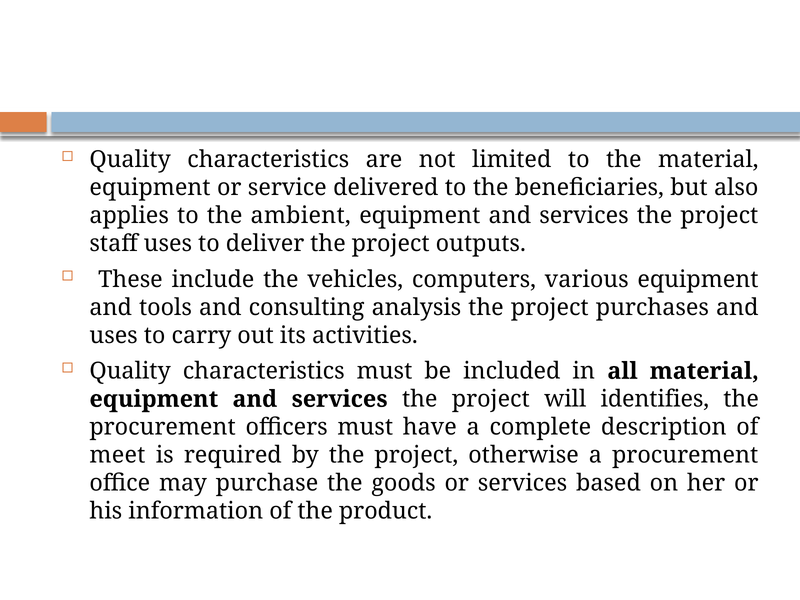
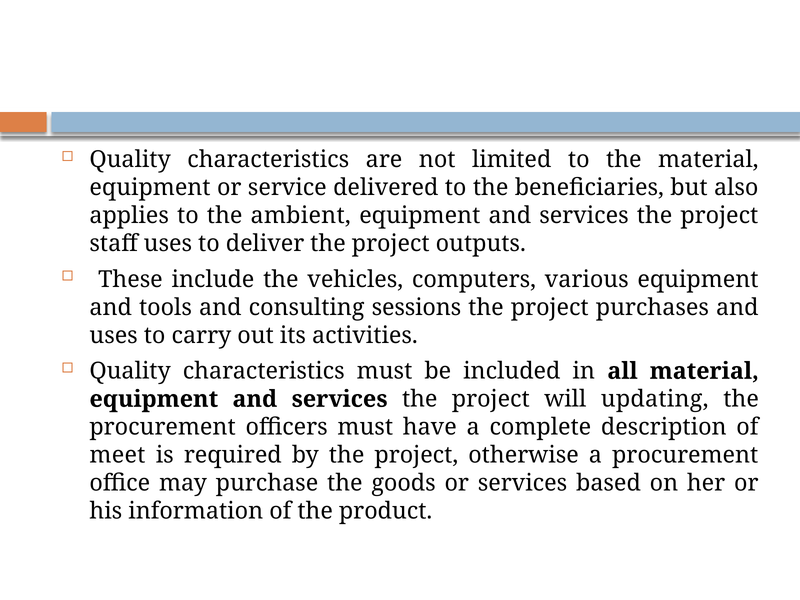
analysis: analysis -> sessions (416, 307)
identifies: identifies -> updating (655, 399)
